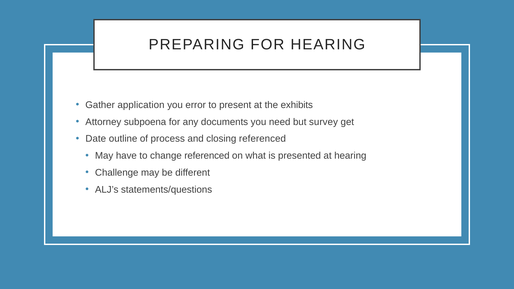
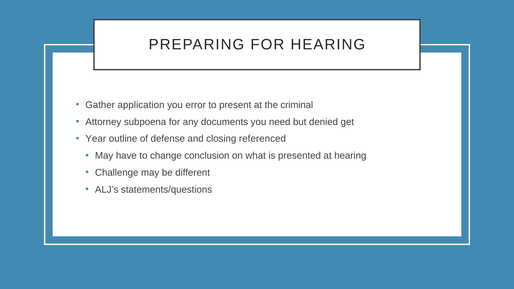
exhibits: exhibits -> criminal (297, 105)
survey: survey -> denied (324, 122)
Date: Date -> Year (96, 139)
process: process -> defense (168, 139)
change referenced: referenced -> conclusion (207, 156)
